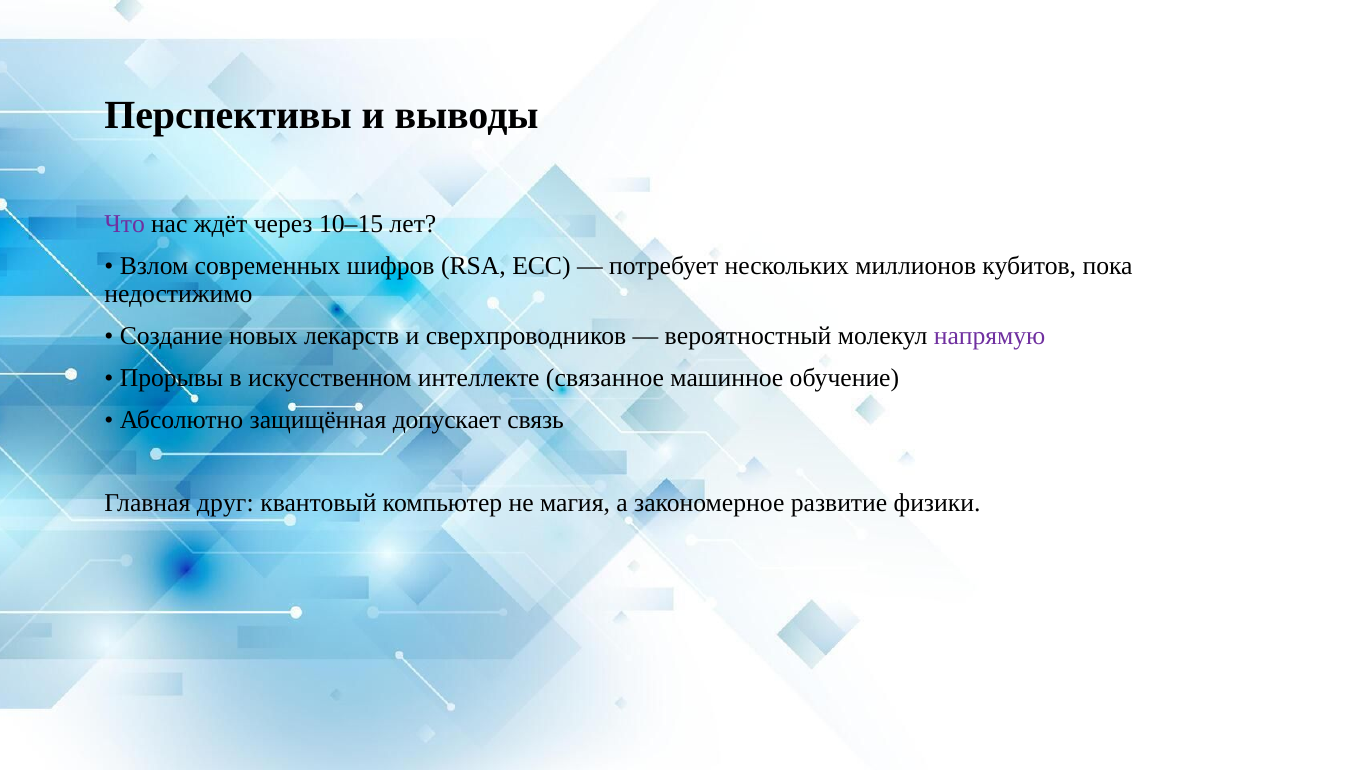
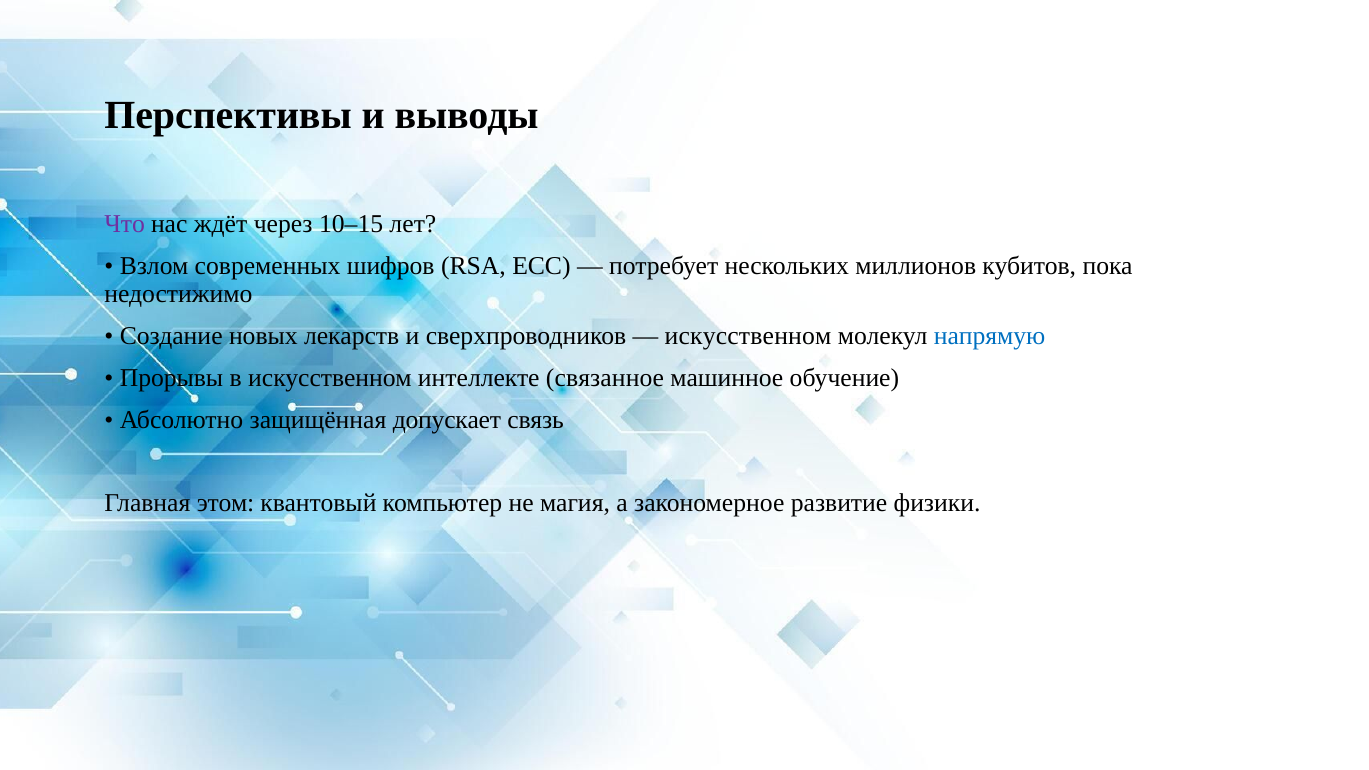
вероятностный: вероятностный -> искусственном (748, 336)
напрямую colour: purple -> blue (990, 336)
друг: друг -> этом (226, 504)
